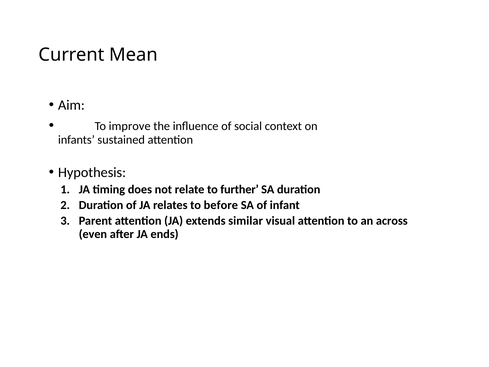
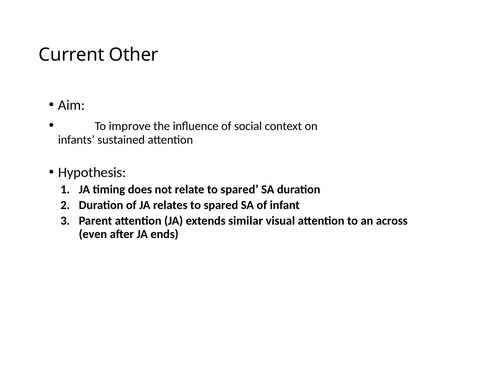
Mean: Mean -> Other (134, 55)
relate to further: further -> spared (239, 189)
relates to before: before -> spared (221, 205)
